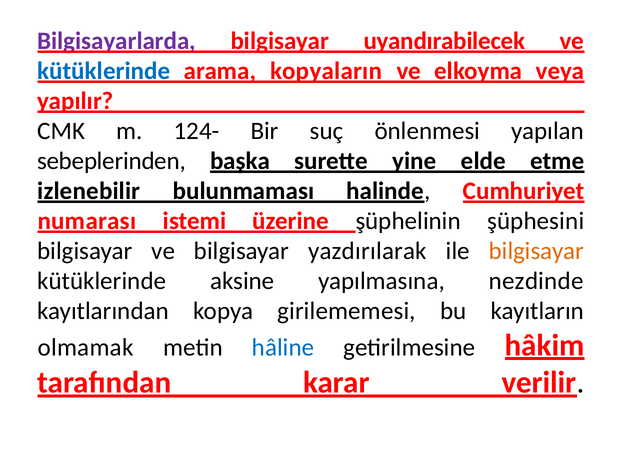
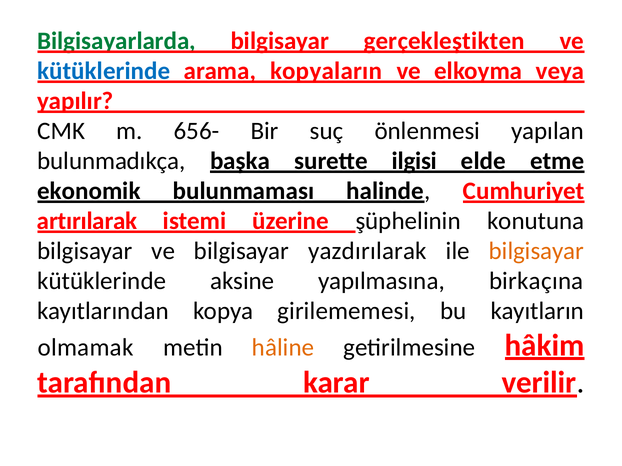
Bilgisayarlarda colour: purple -> green (117, 41)
uyandırabilecek: uyandırabilecek -> gerçekleştikten (444, 41)
124-: 124- -> 656- (197, 131)
sebeplerinden: sebeplerinden -> bulunmadıkça (111, 161)
yine: yine -> ilgisi (414, 161)
izlenebilir: izlenebilir -> ekonomik (89, 191)
numarası: numarası -> artırılarak (87, 221)
şüphesini: şüphesini -> konutuna (536, 221)
nezdinde: nezdinde -> birkaçına (536, 281)
hâline colour: blue -> orange (283, 348)
